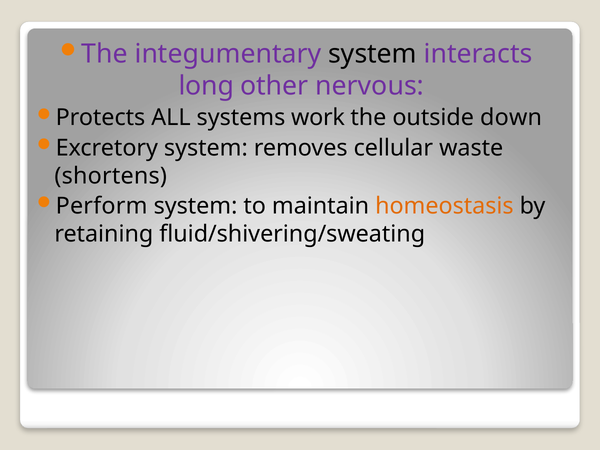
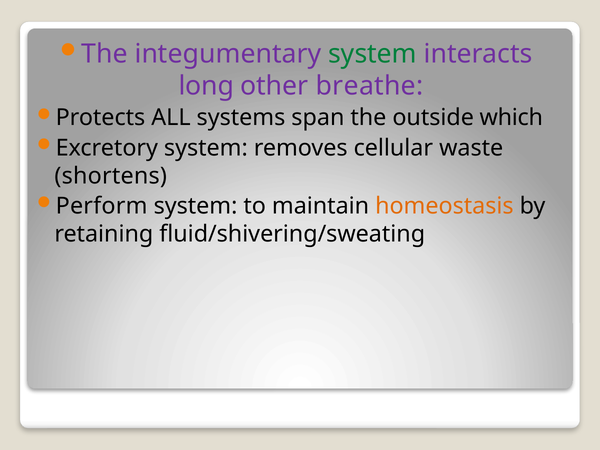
system colour: black -> green (373, 54)
nervous: nervous -> breathe (370, 86)
work: work -> span (318, 118)
down: down -> which (511, 118)
